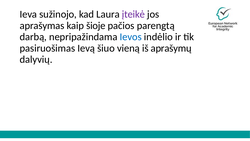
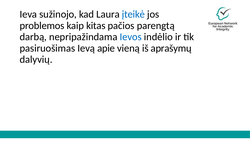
įteikė colour: purple -> blue (133, 14)
aprašymas: aprašymas -> problemos (42, 26)
šioje: šioje -> kitas (96, 26)
šiuo: šiuo -> apie (106, 48)
